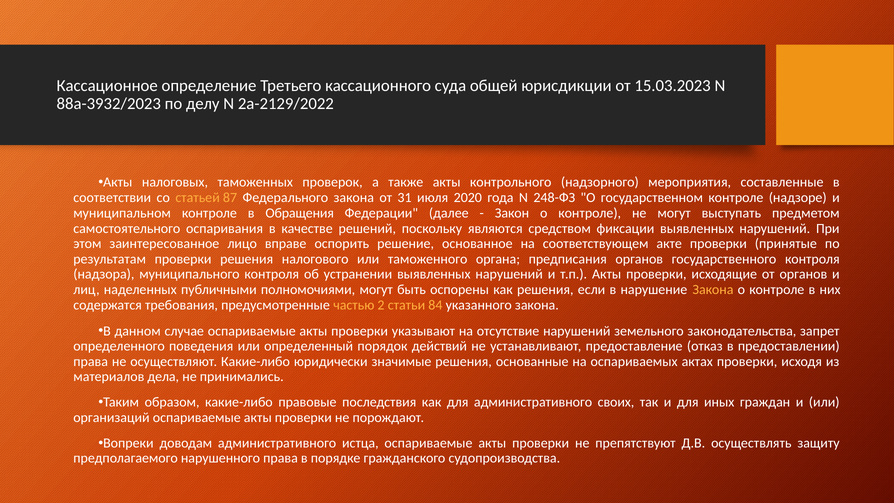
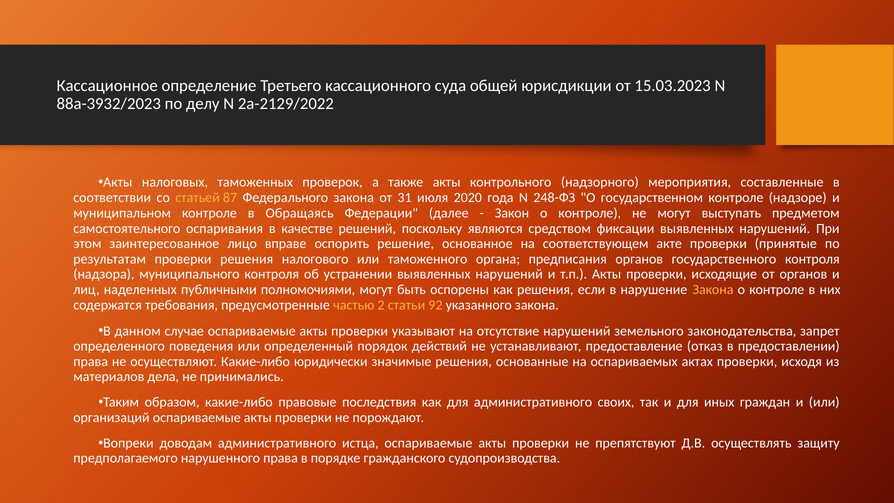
Обращения: Обращения -> Обращаясь (300, 213)
84: 84 -> 92 (435, 305)
